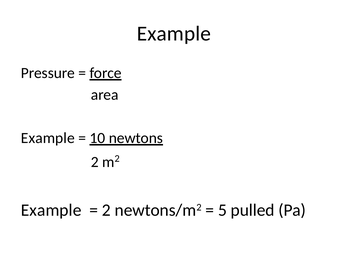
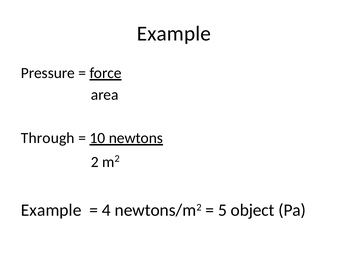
Example: Example -> Through (48, 138)
2: 2 -> 4 (106, 210)
pulled: pulled -> object (253, 210)
